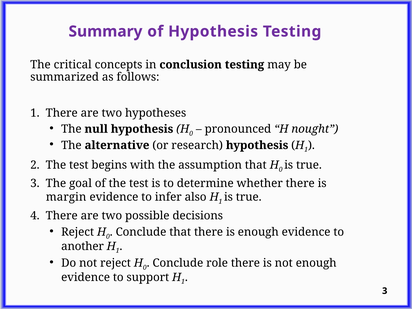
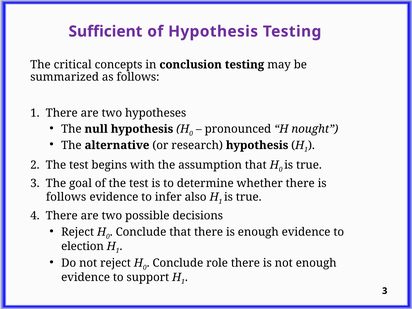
Summary: Summary -> Sufficient (105, 31)
margin: margin -> follows (66, 197)
another: another -> election (83, 246)
